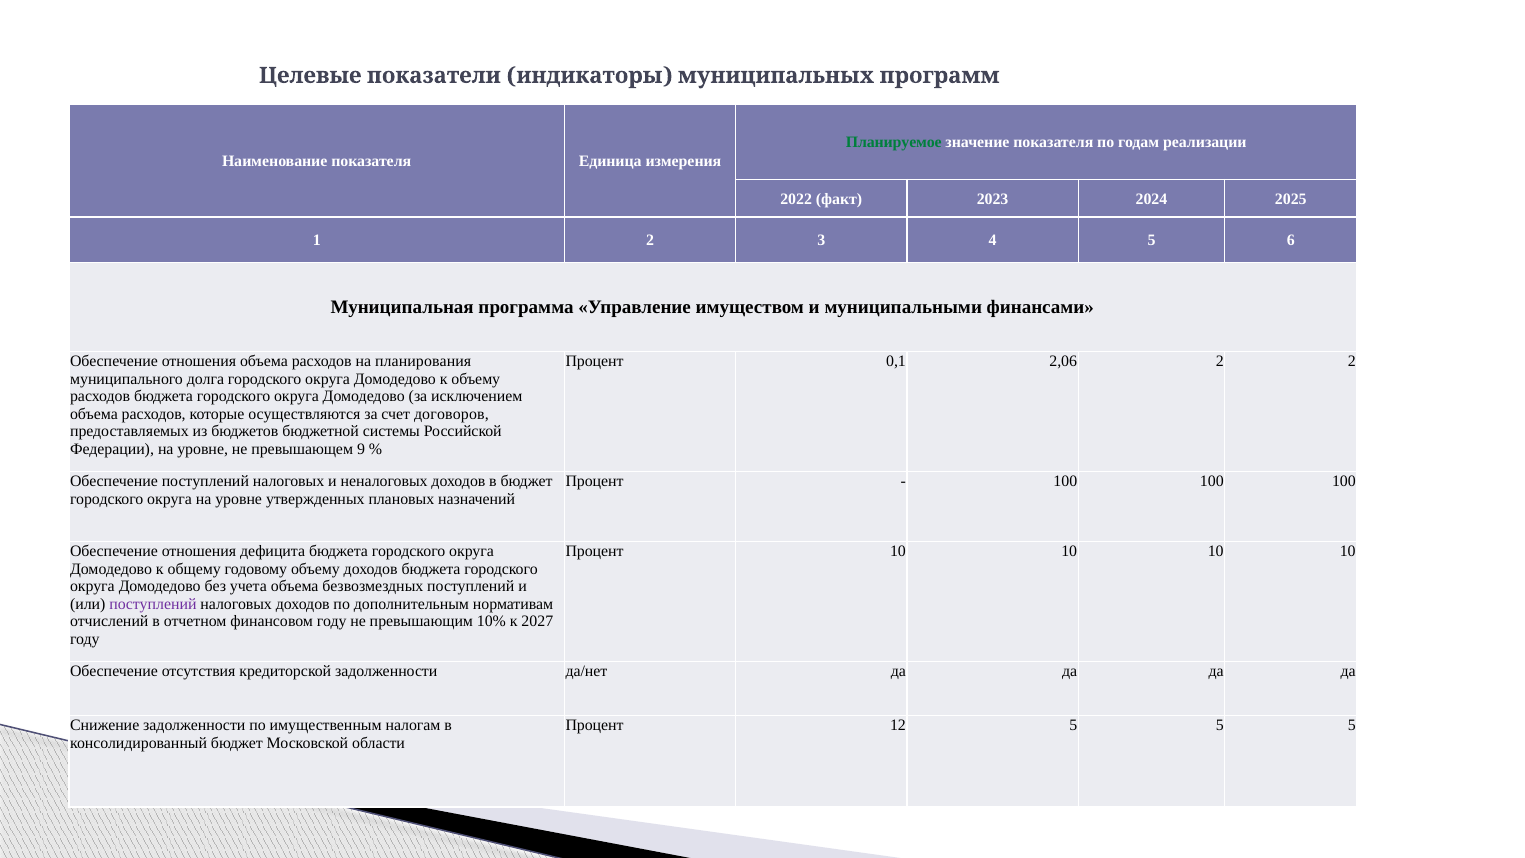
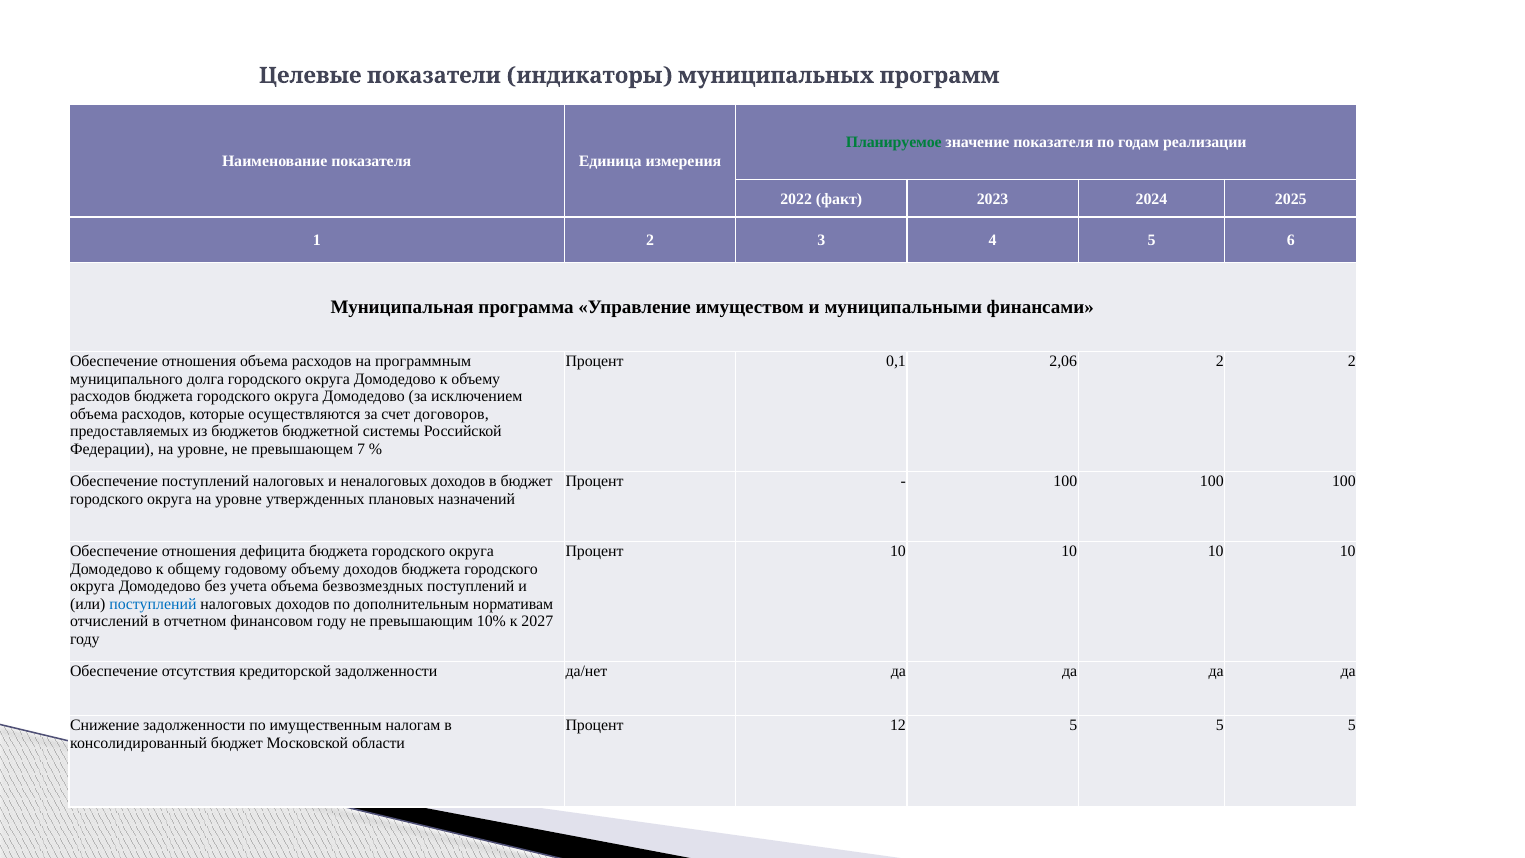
планирования: планирования -> программным (423, 361)
9: 9 -> 7 (361, 449)
поступлений colour: purple -> blue (153, 604)
